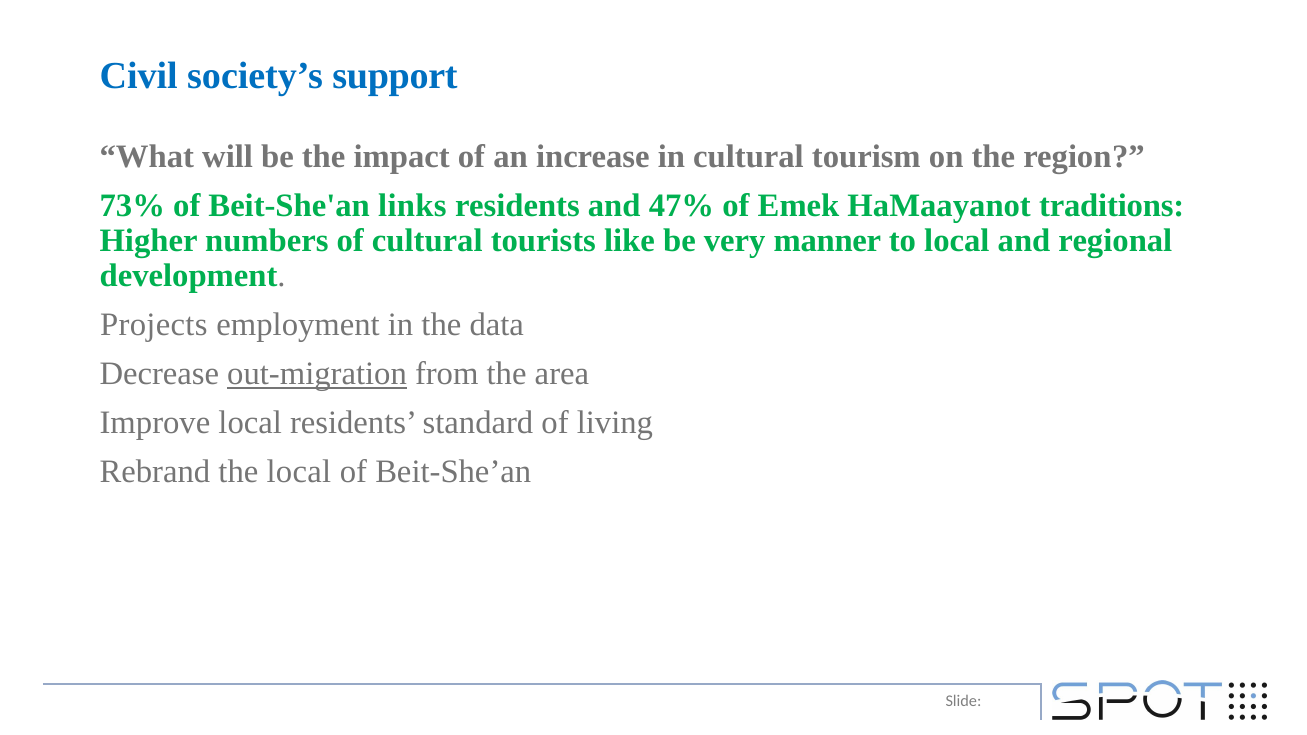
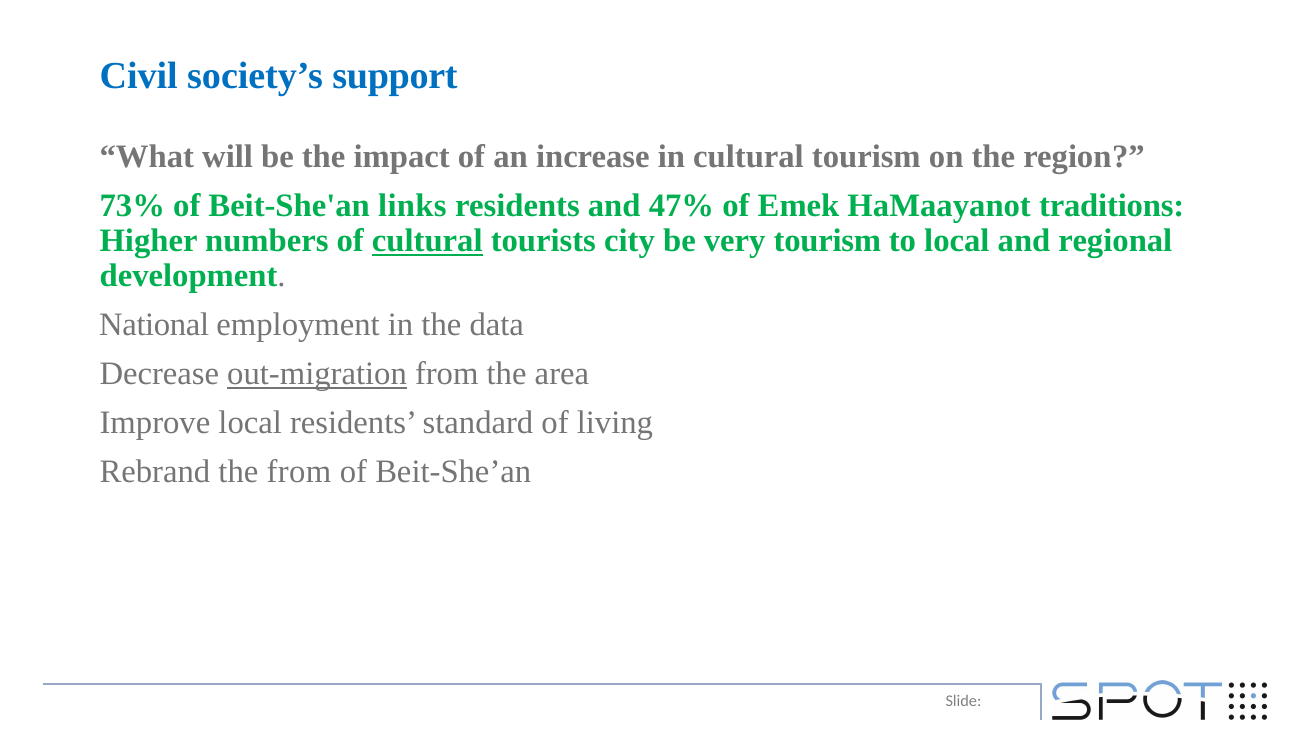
cultural underline: none -> present (427, 241)
like: like -> city (630, 241)
very manner: manner -> tourism (827, 241)
Projects: Projects -> National (154, 325)
the local: local -> from (299, 472)
